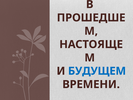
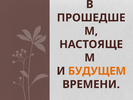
БУДУЩЕМ colour: blue -> orange (97, 71)
